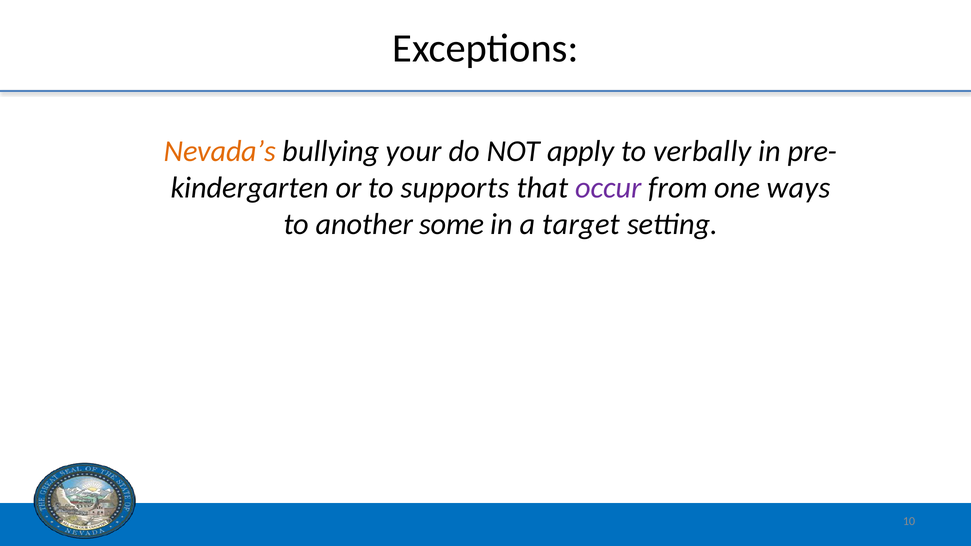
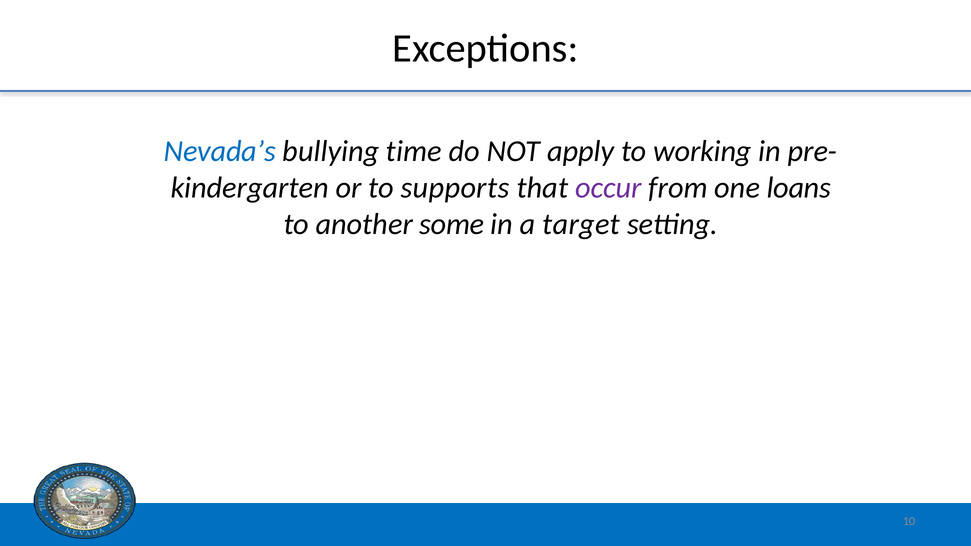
Nevada’s colour: orange -> blue (220, 151)
your: your -> time (414, 151)
verbally: verbally -> working (702, 151)
ways: ways -> loans (799, 188)
